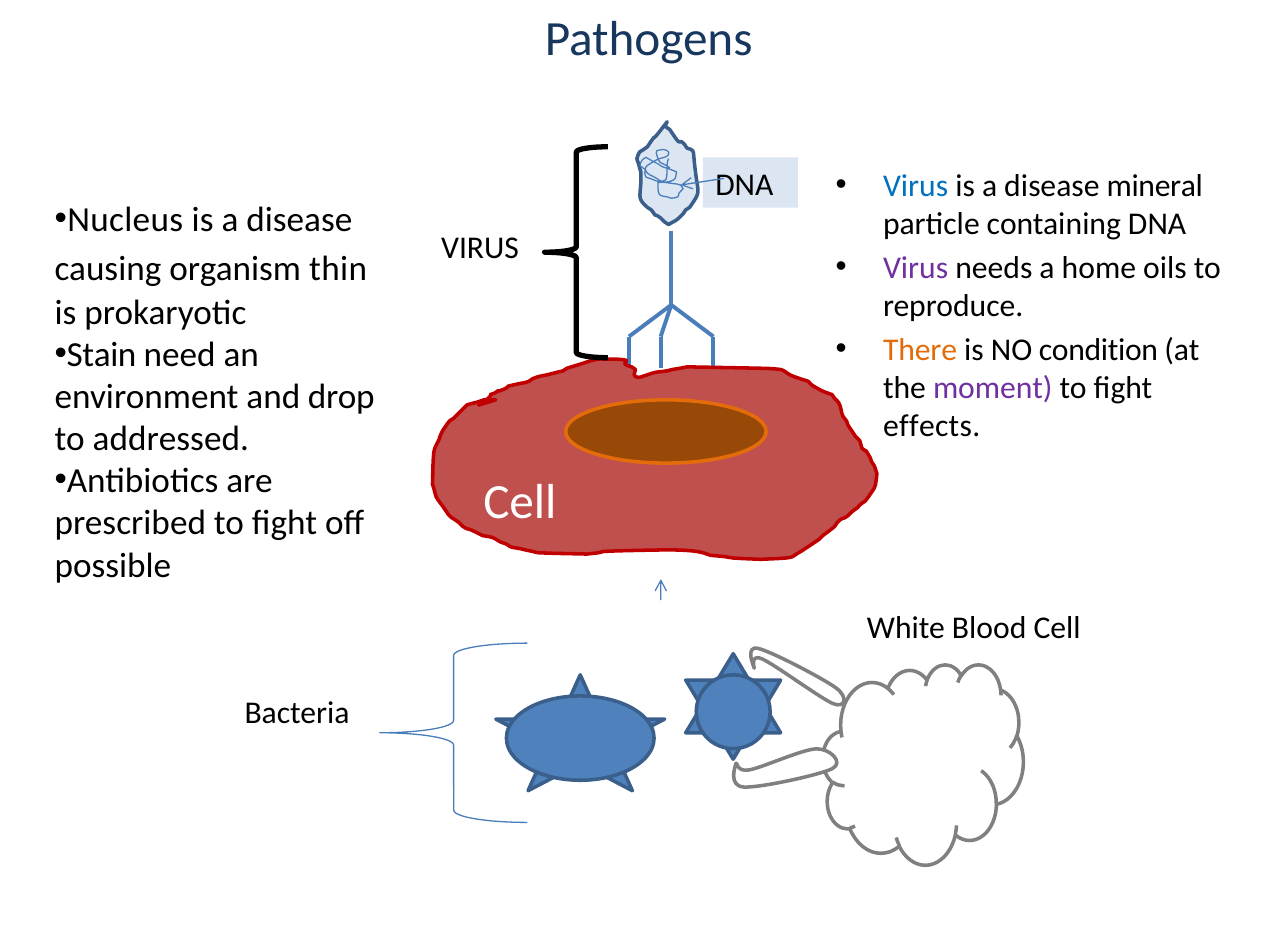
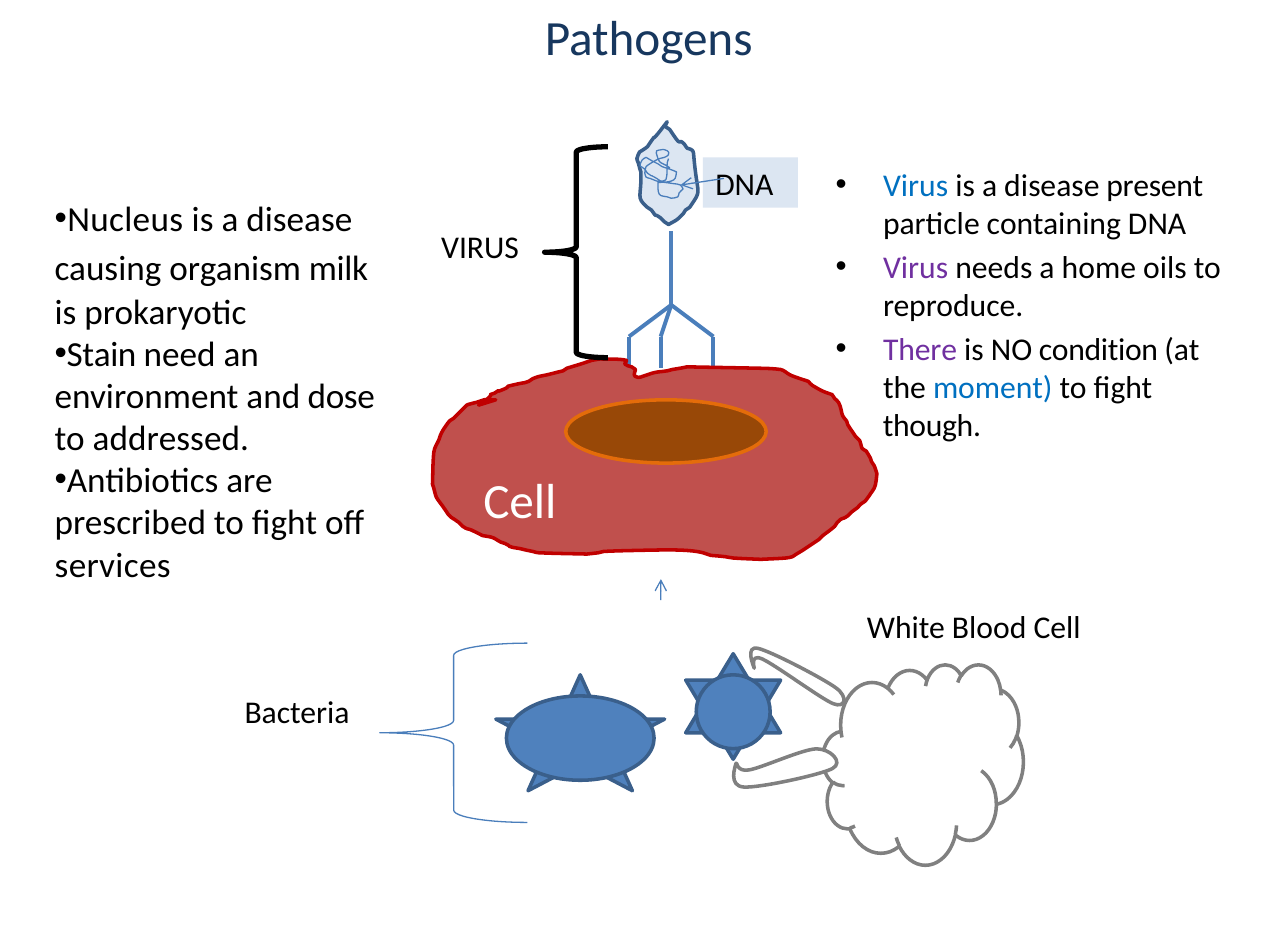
mineral: mineral -> present (1155, 186)
thin: thin -> milk (338, 269)
There colour: orange -> purple (920, 350)
moment colour: purple -> blue (993, 388)
drop: drop -> dose (341, 397)
effects: effects -> though (932, 426)
possible: possible -> services (113, 566)
